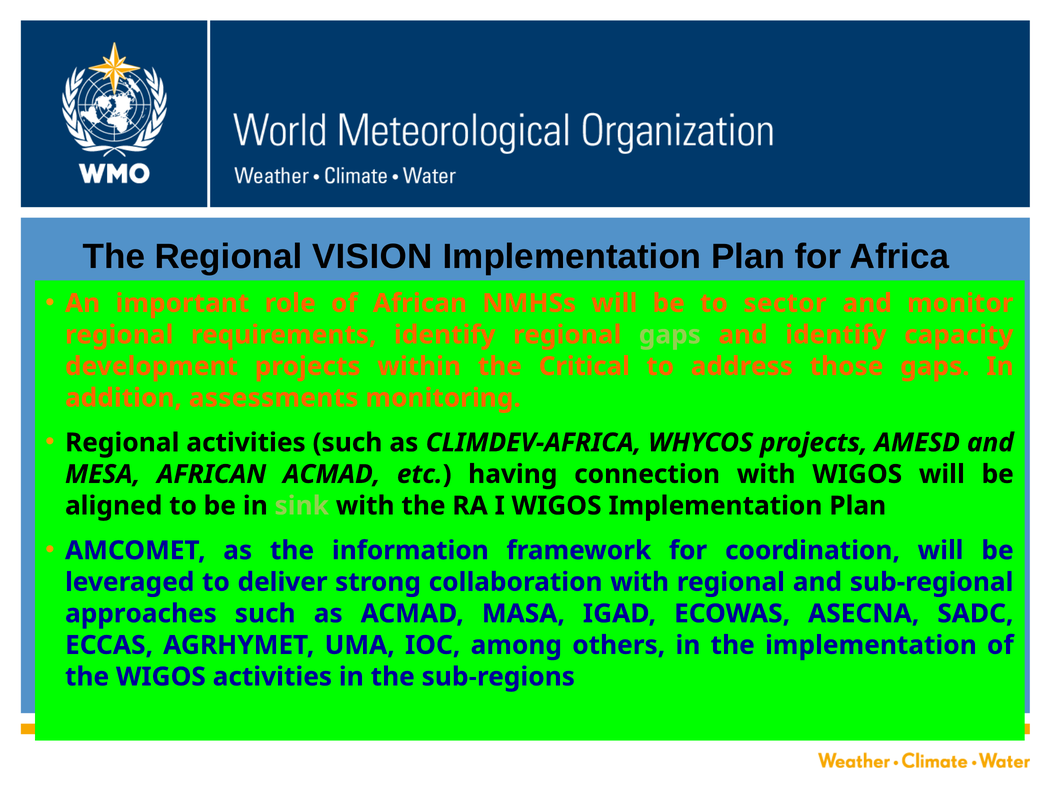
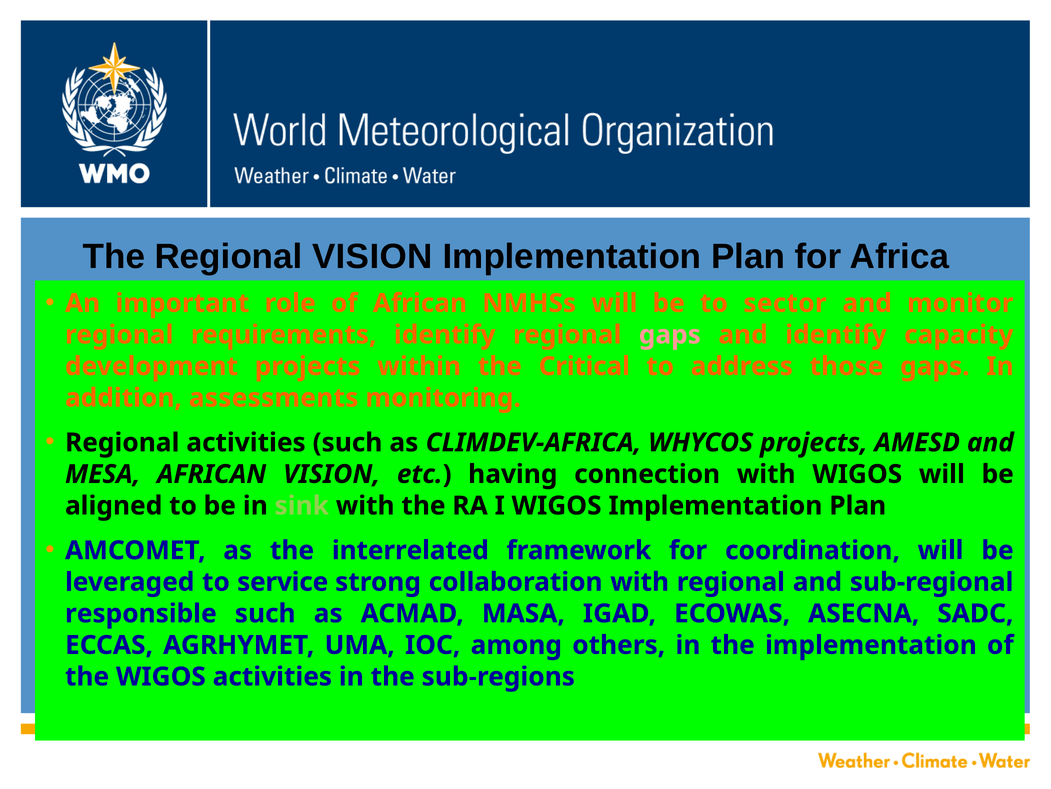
gaps colour: light green -> pink (670, 335)
AFRICAN ACMAD: ACMAD -> VISION (332, 474)
information: information -> interrelated (410, 550)
deliver: deliver -> service (283, 582)
approaches: approaches -> responsible (141, 613)
